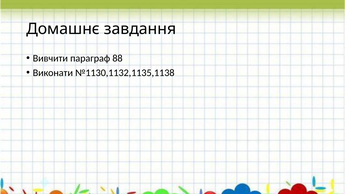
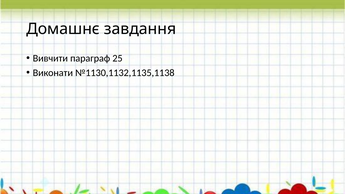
88: 88 -> 25 (117, 58)
